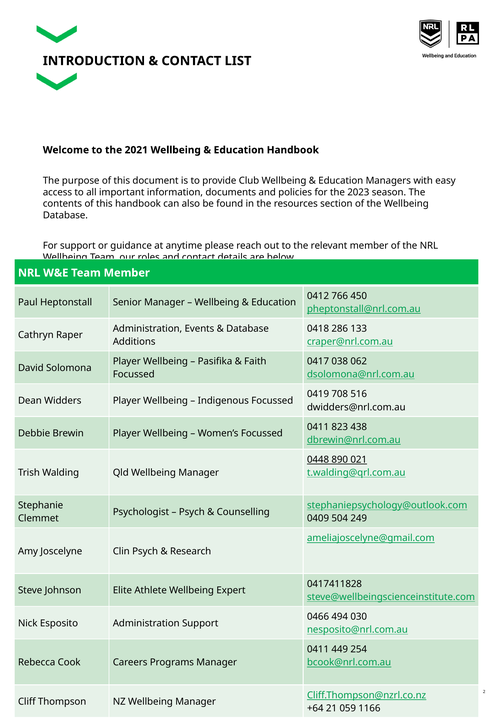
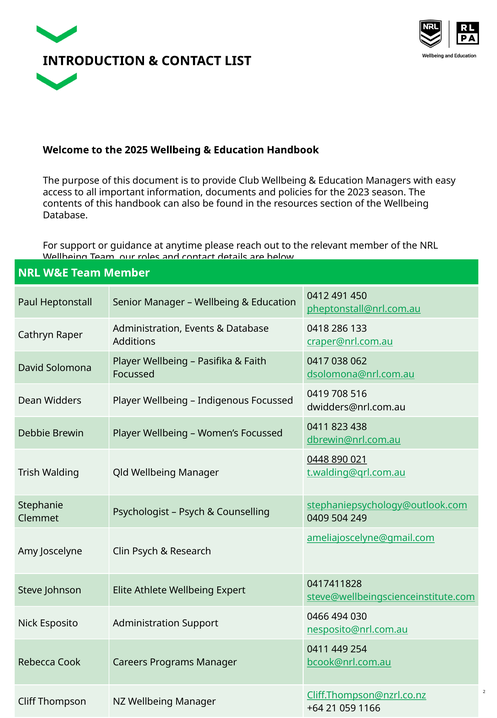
2021: 2021 -> 2025 (136, 150)
766: 766 -> 491 (340, 296)
